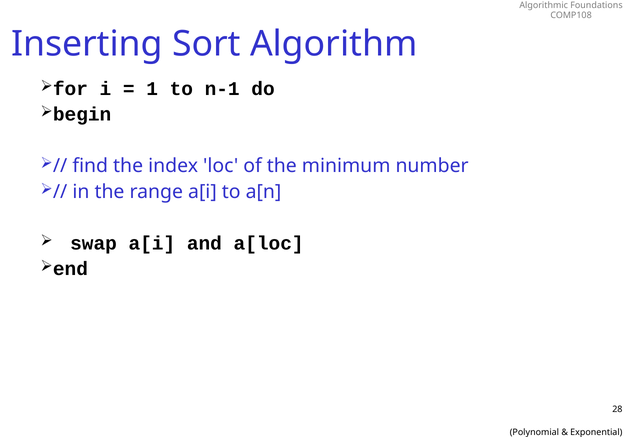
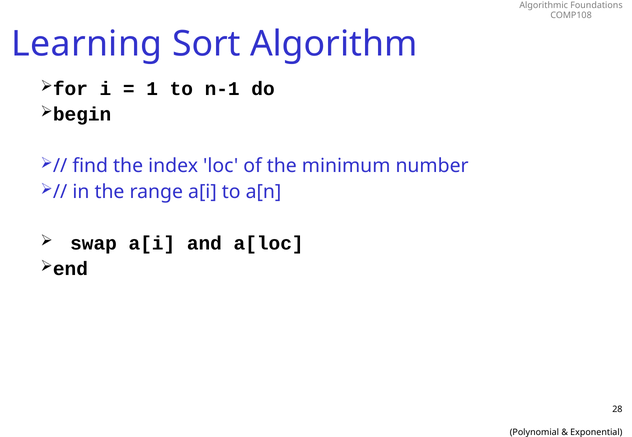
Inserting: Inserting -> Learning (87, 44)
